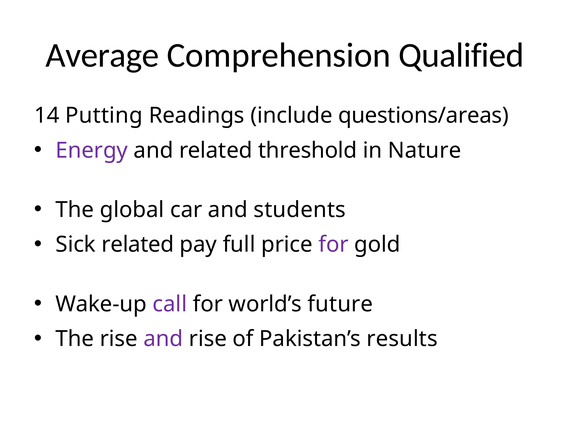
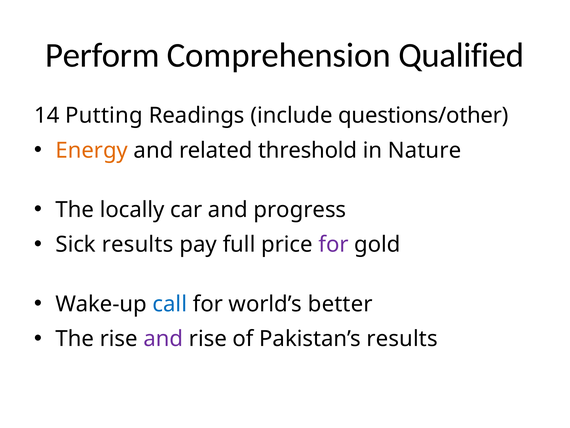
Average: Average -> Perform (102, 55)
questions/areas: questions/areas -> questions/other (423, 115)
Energy colour: purple -> orange (92, 150)
global: global -> locally (132, 210)
students: students -> progress (300, 210)
Sick related: related -> results (138, 244)
call colour: purple -> blue (170, 304)
future: future -> better (340, 304)
